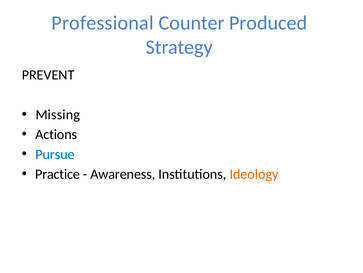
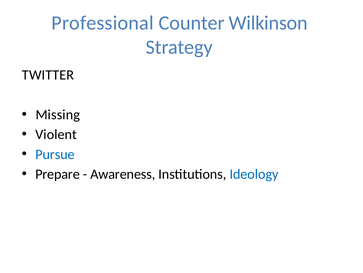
Produced: Produced -> Wilkinson (268, 23)
PREVENT: PREVENT -> TWITTER (48, 75)
Actions: Actions -> Violent (56, 134)
Practice: Practice -> Prepare (58, 174)
Ideology colour: orange -> blue (254, 174)
